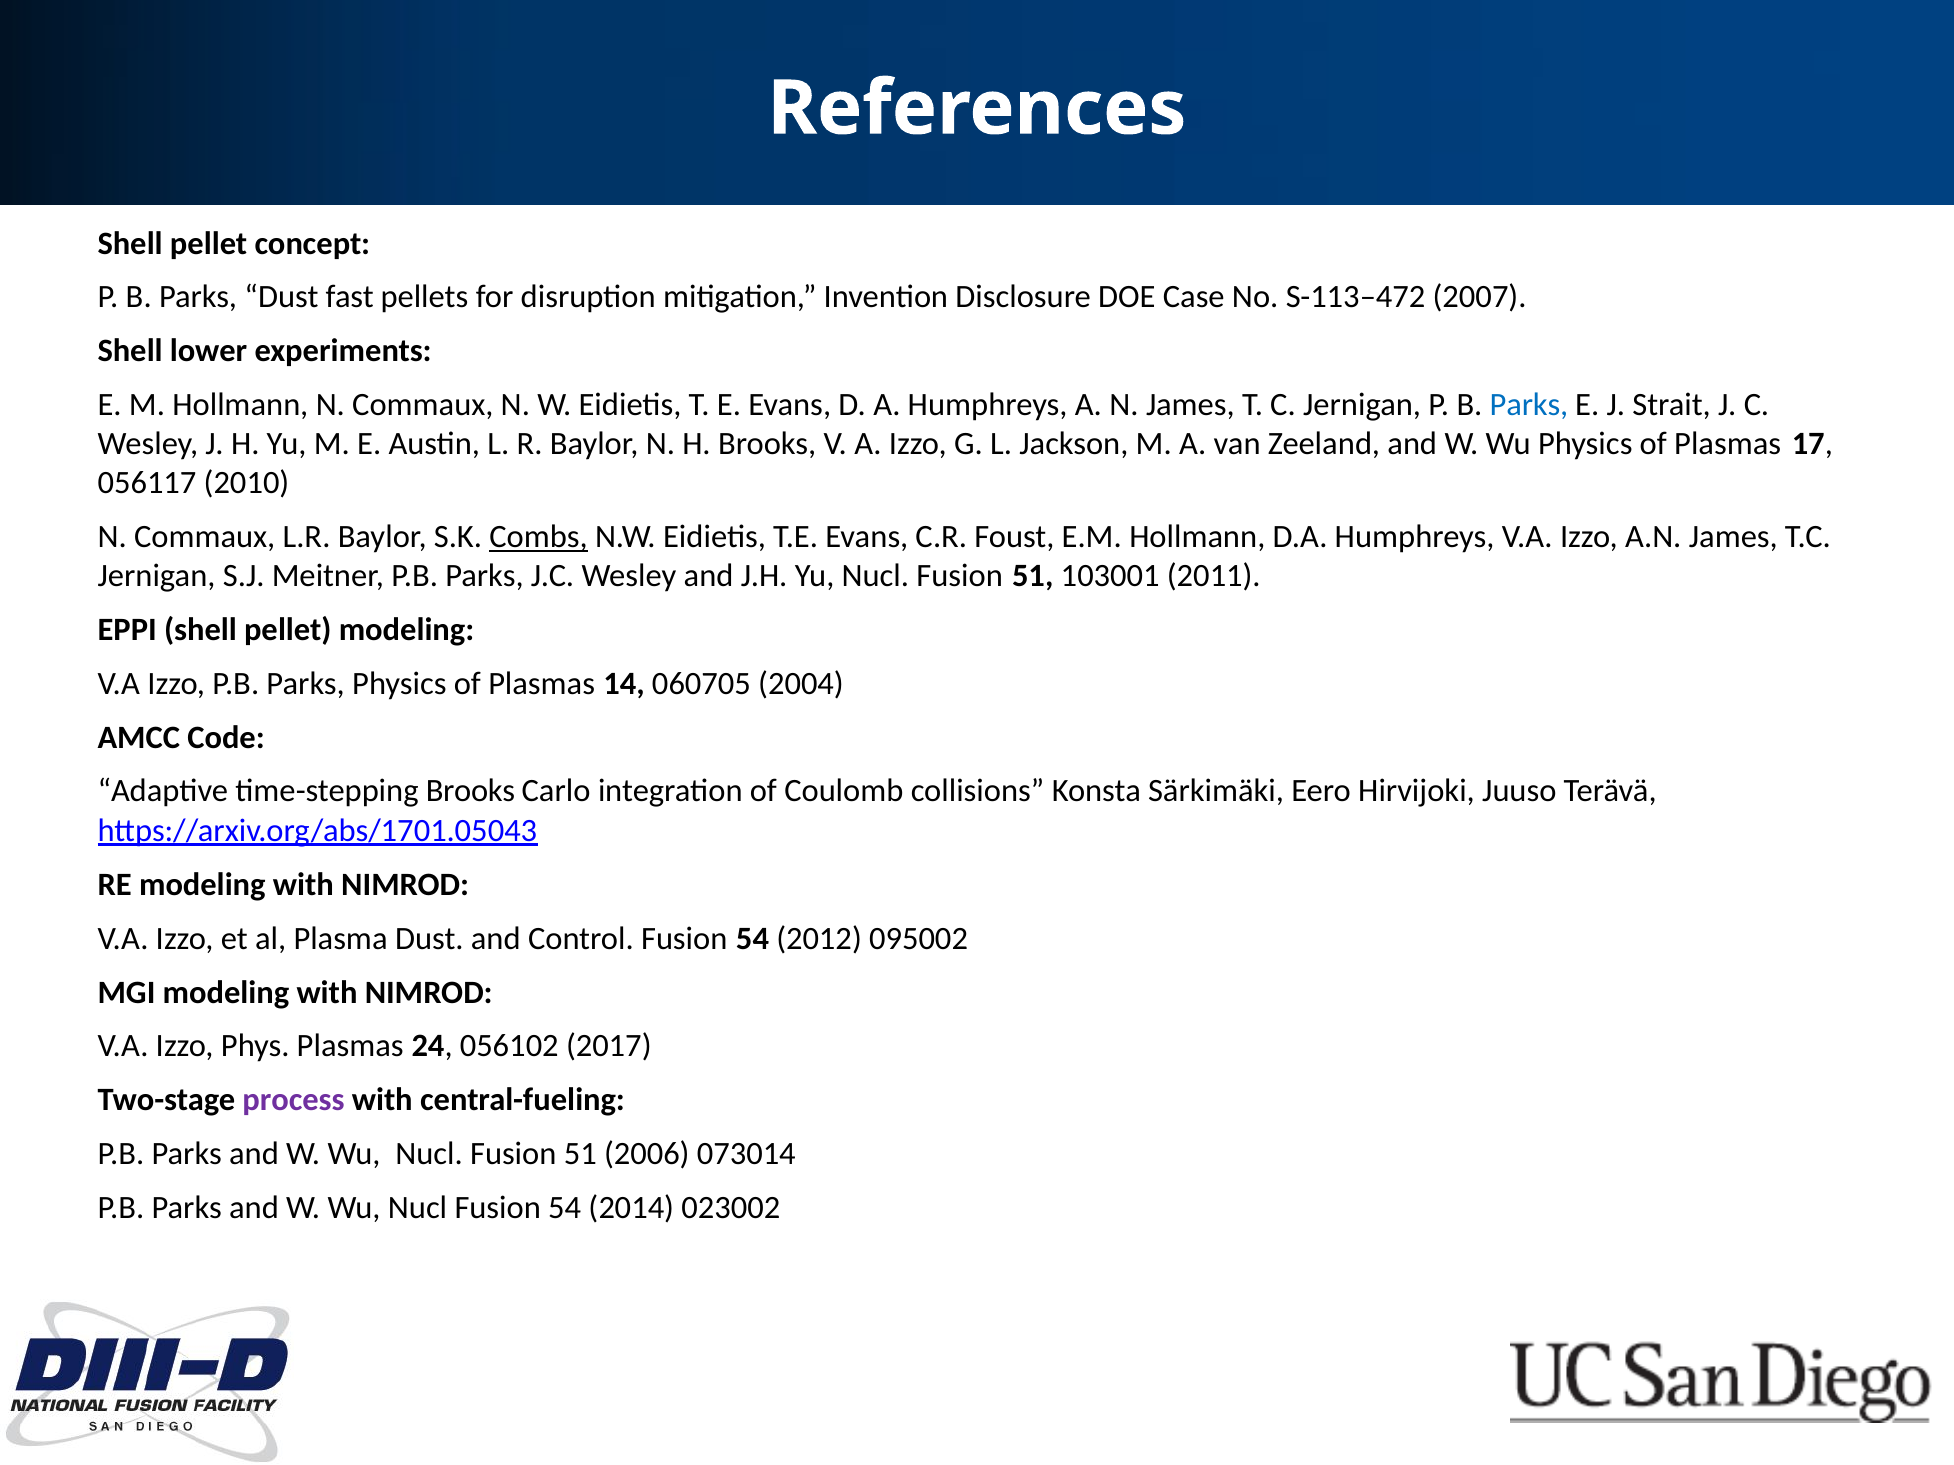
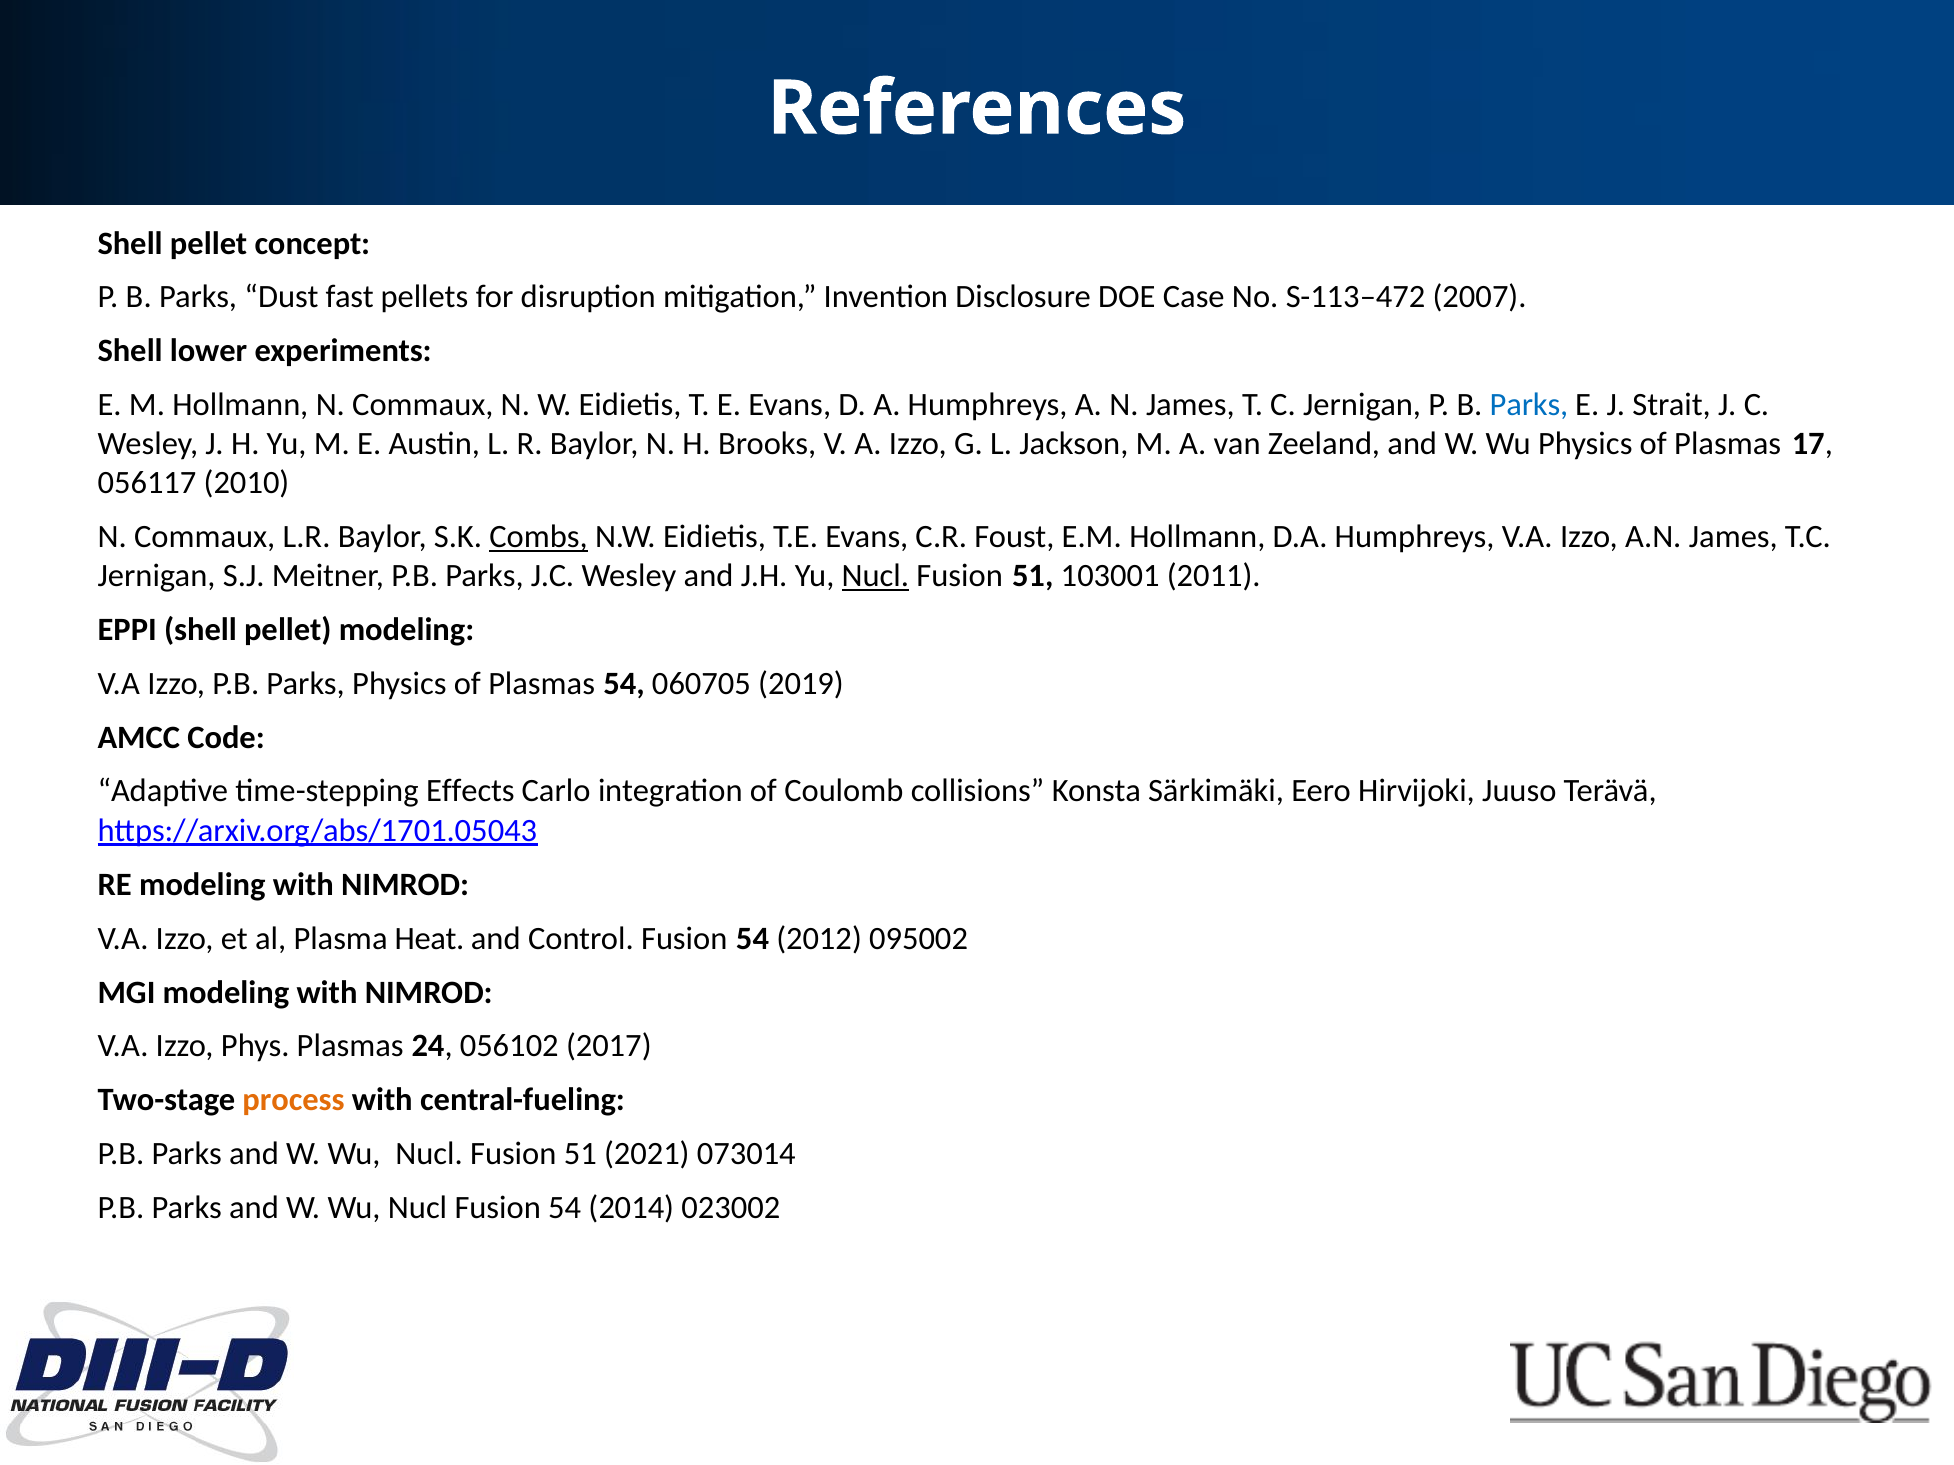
Nucl underline: none -> present (875, 576)
Plasmas 14: 14 -> 54 (624, 684)
2004: 2004 -> 2019 (801, 684)
time-stepping Brooks: Brooks -> Effects (470, 791)
Plasma Dust: Dust -> Heat (429, 939)
process colour: purple -> orange (293, 1100)
2006: 2006 -> 2021 (647, 1154)
